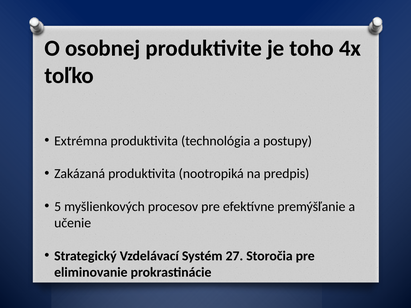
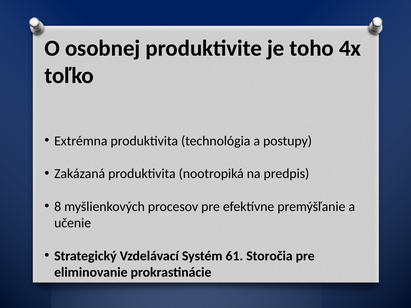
5: 5 -> 8 (58, 207)
27: 27 -> 61 (234, 256)
